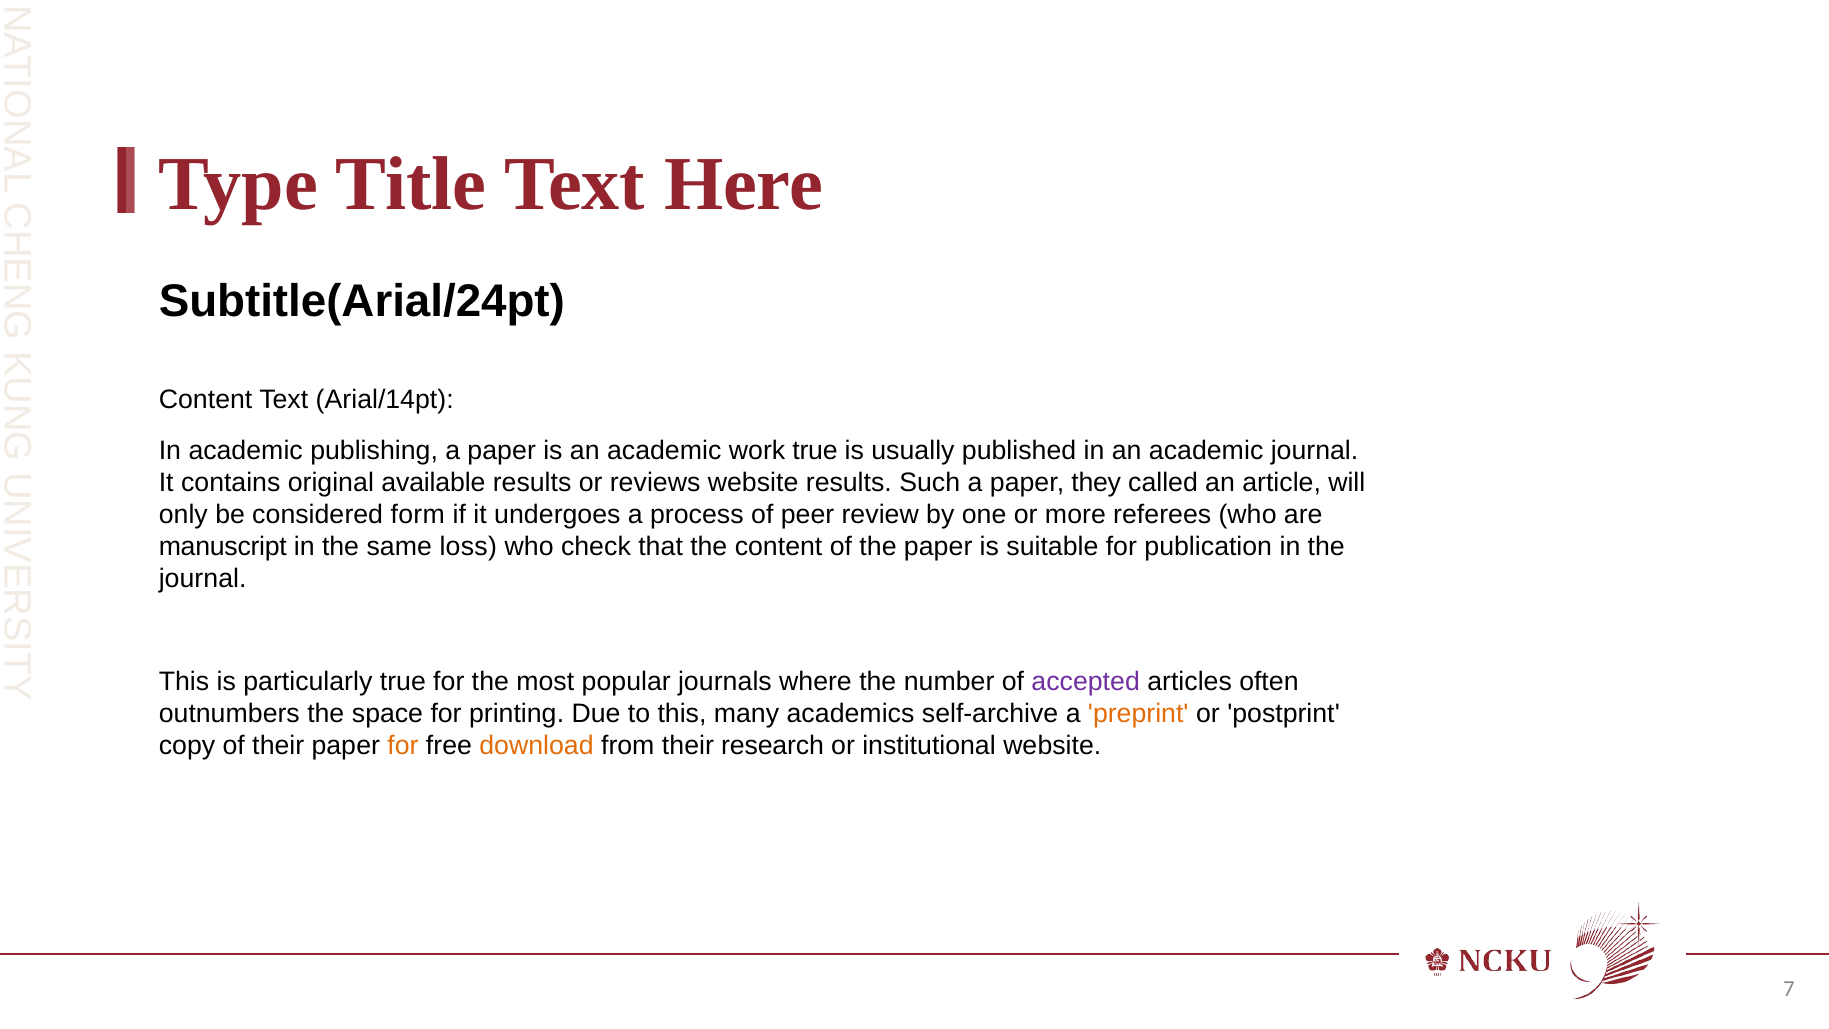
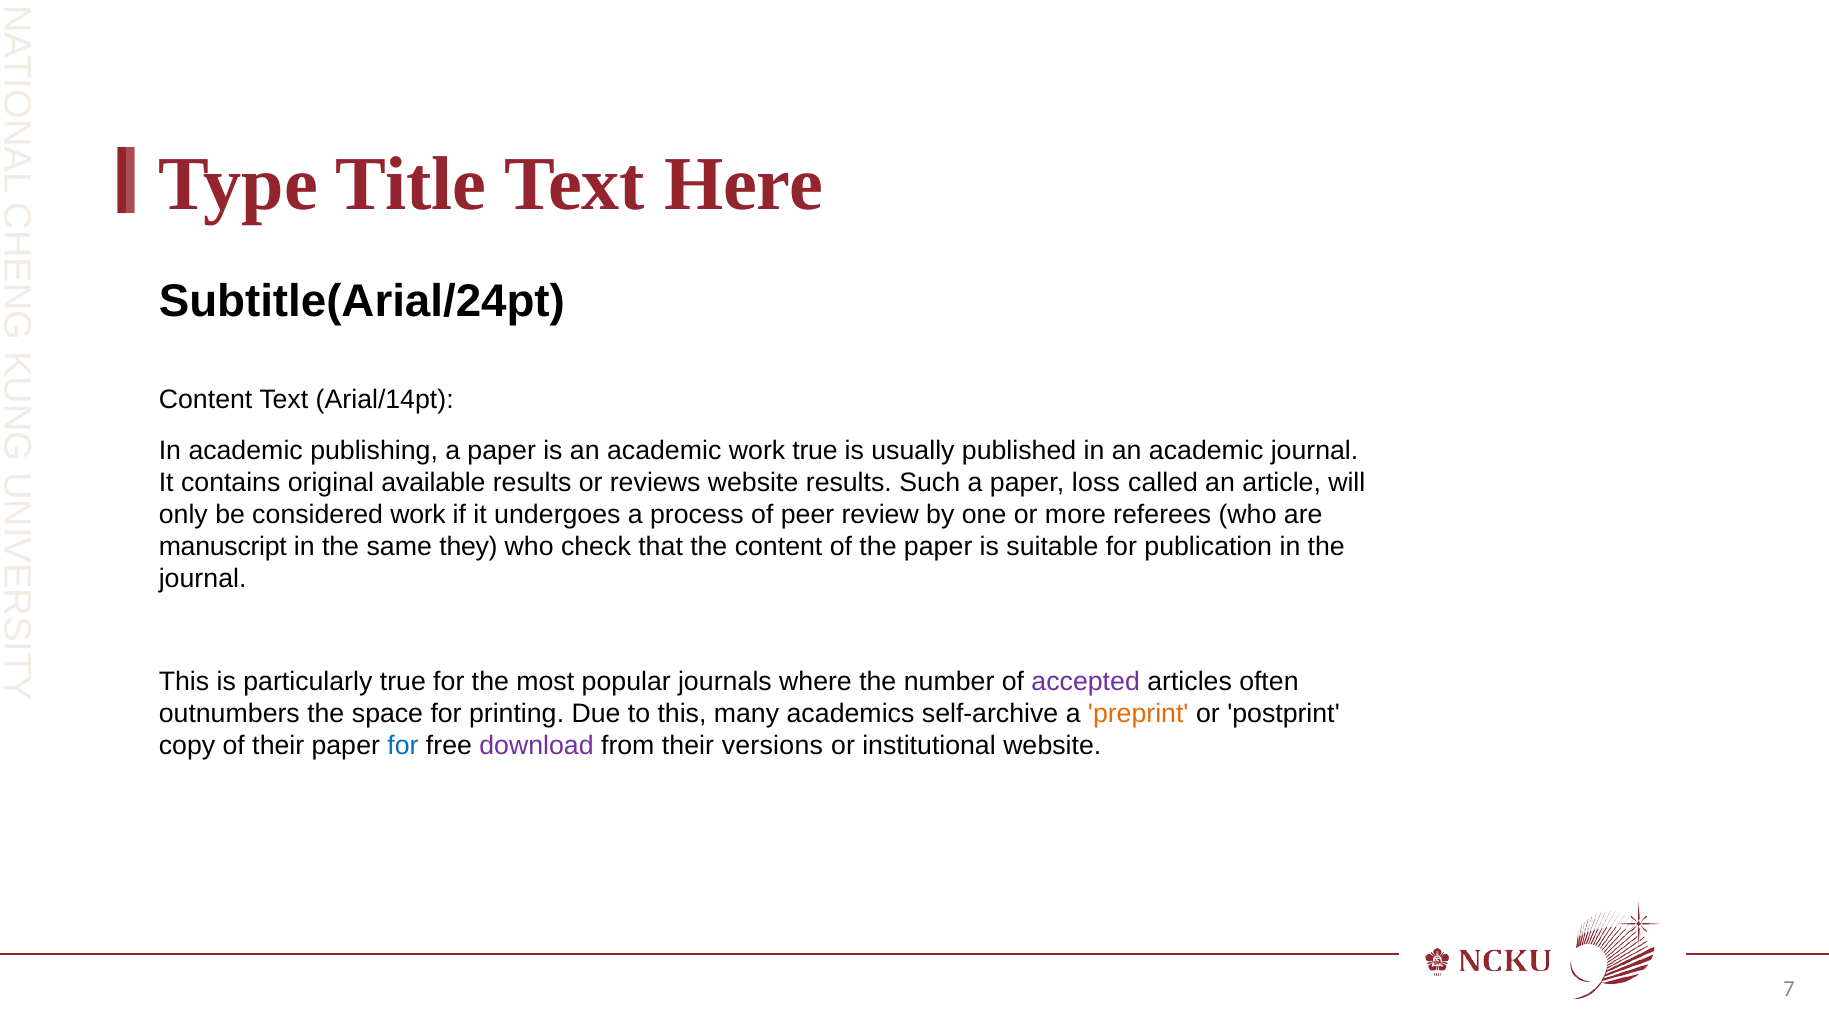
they: they -> loss (1096, 483)
considered form: form -> work (418, 515)
loss: loss -> they (468, 547)
for colour: orange -> blue (403, 745)
download colour: orange -> purple (536, 745)
research: research -> versions (772, 745)
